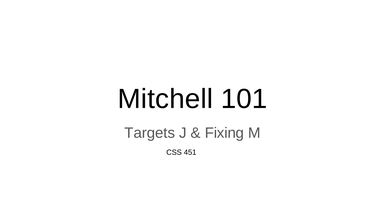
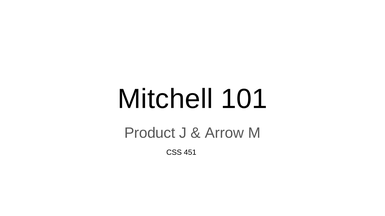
Targets: Targets -> Product (150, 133)
Fixing: Fixing -> Arrow (224, 133)
